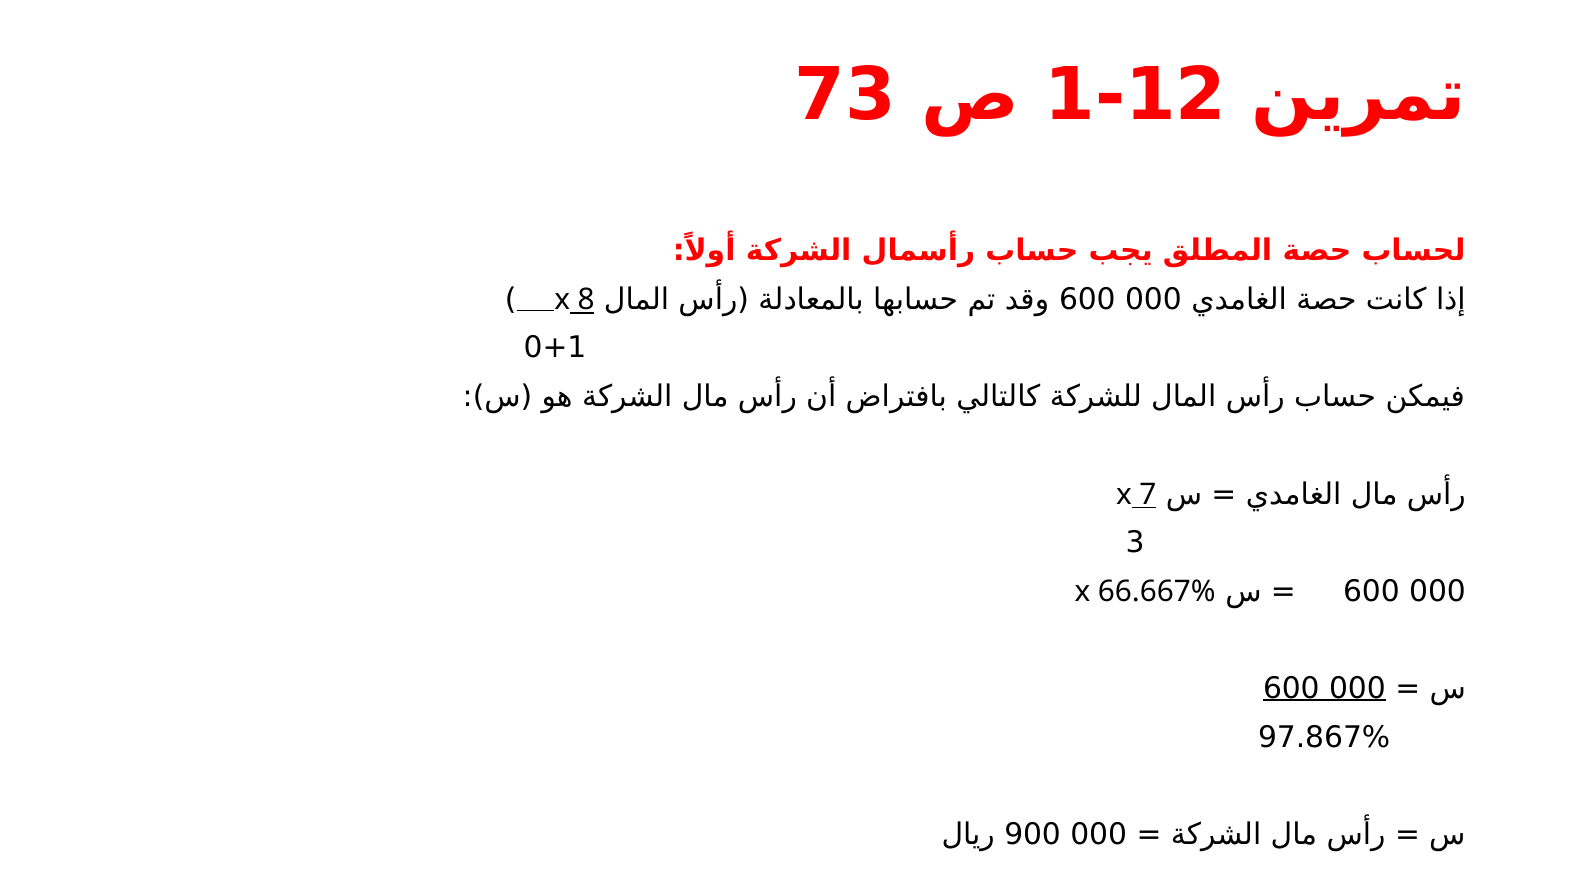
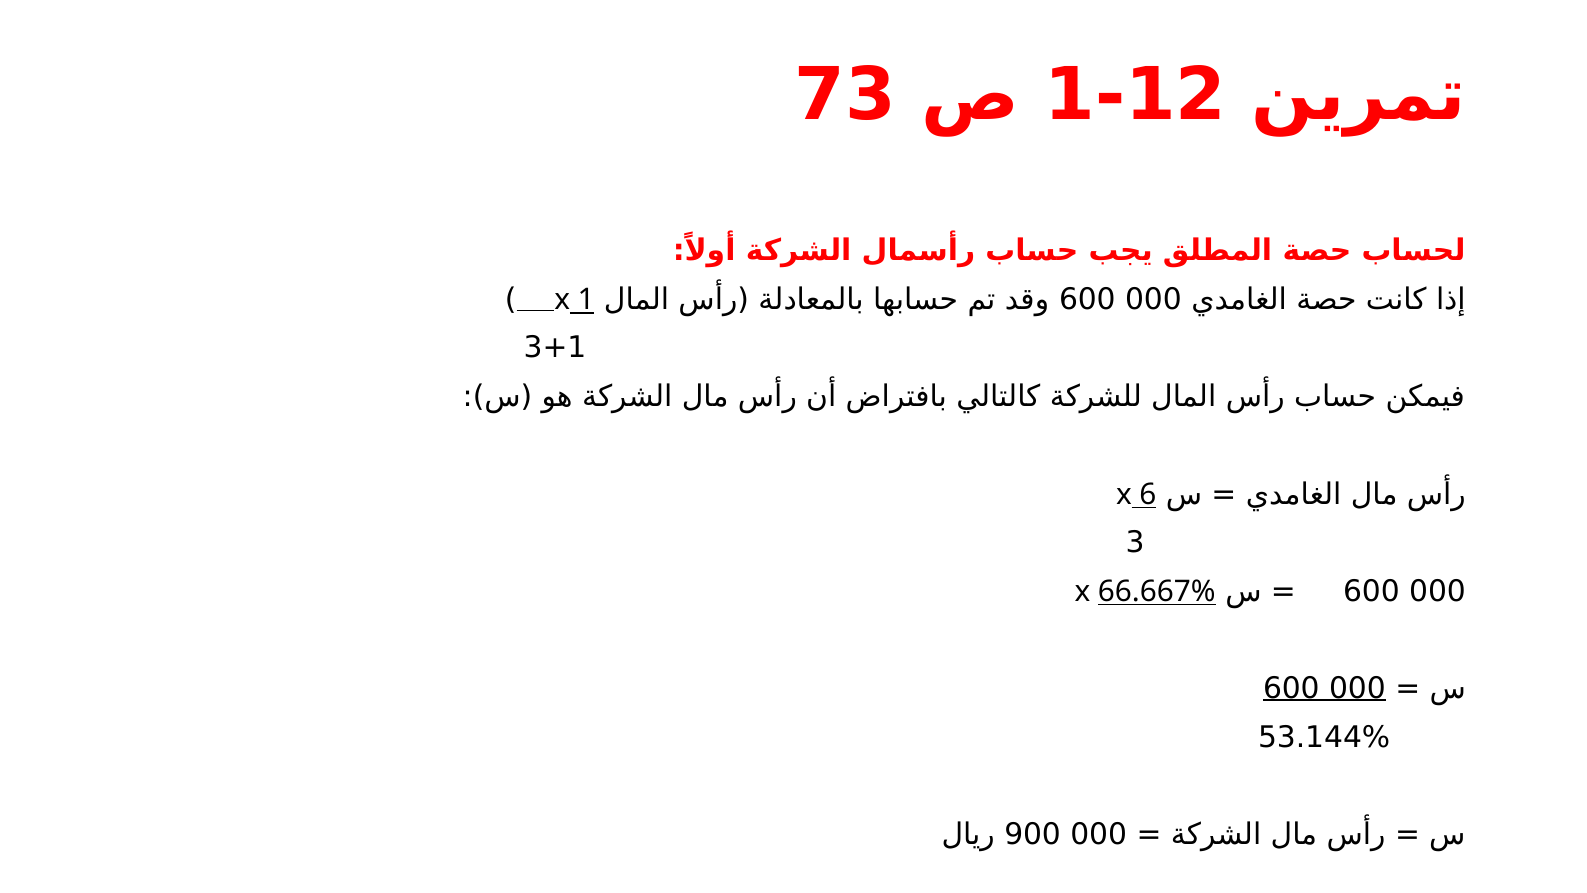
x 8: 8 -> 1 (586, 299)
0+1: 0+1 -> 3+1 (555, 348)
7: 7 -> 6 (1148, 494)
66.667% underline: none -> present (1157, 591)
97.867%: 97.867% -> 53.144% (1324, 737)
